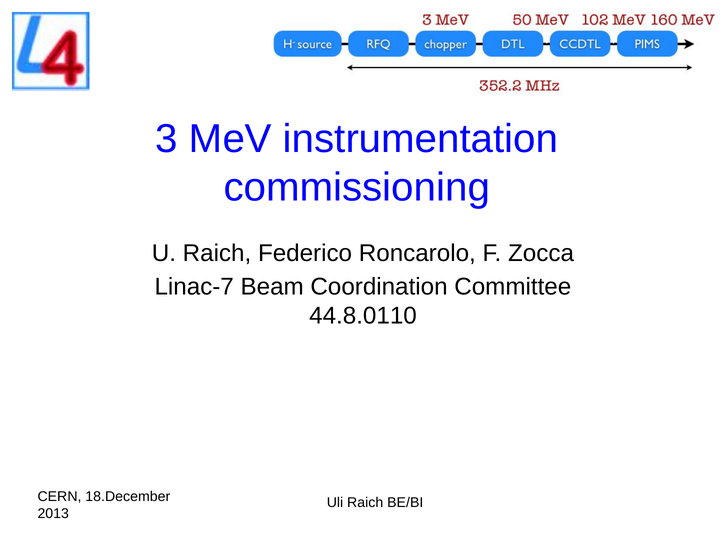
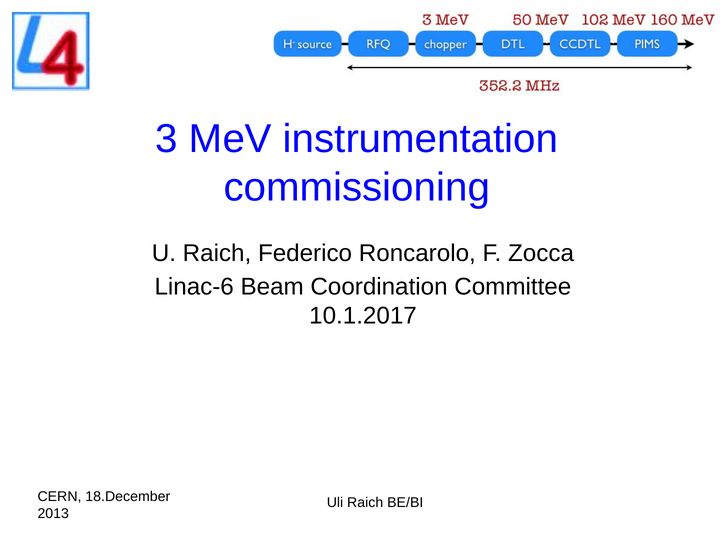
Linac-7: Linac-7 -> Linac-6 (194, 287)
44.8.0110: 44.8.0110 -> 10.1.2017 (363, 316)
